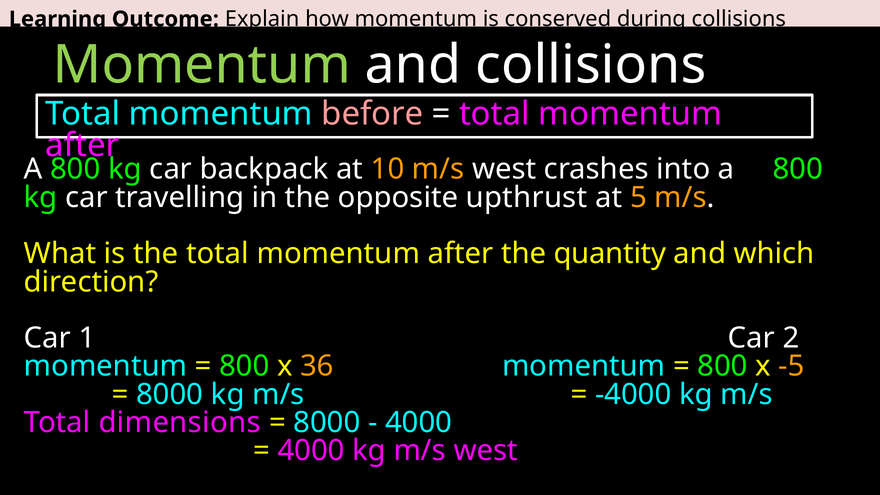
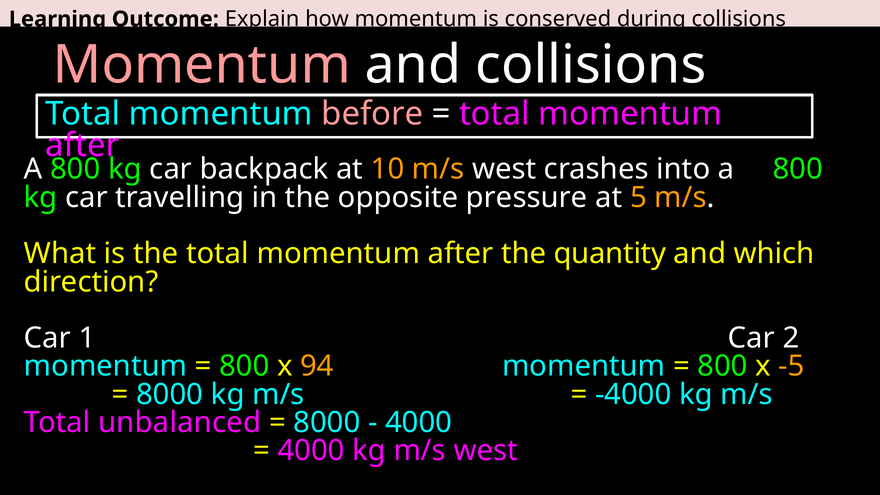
Momentum colour: light green -> pink (202, 65)
upthrust: upthrust -> pressure (527, 197)
36: 36 -> 94 (317, 366)
dimensions: dimensions -> unbalanced (180, 423)
